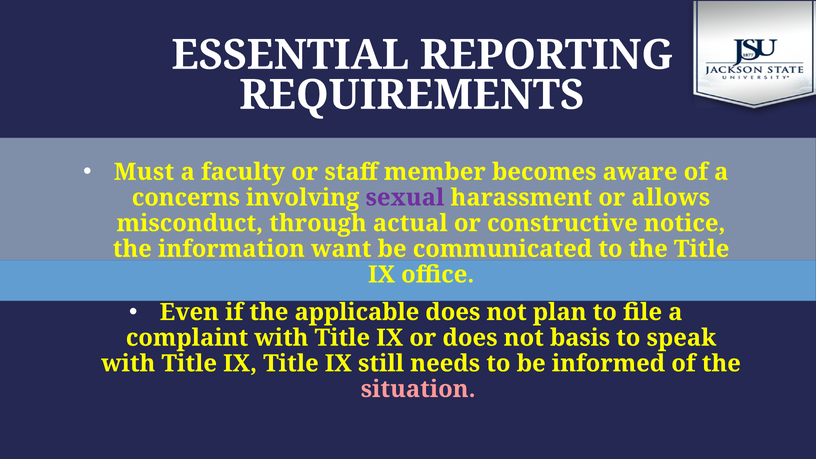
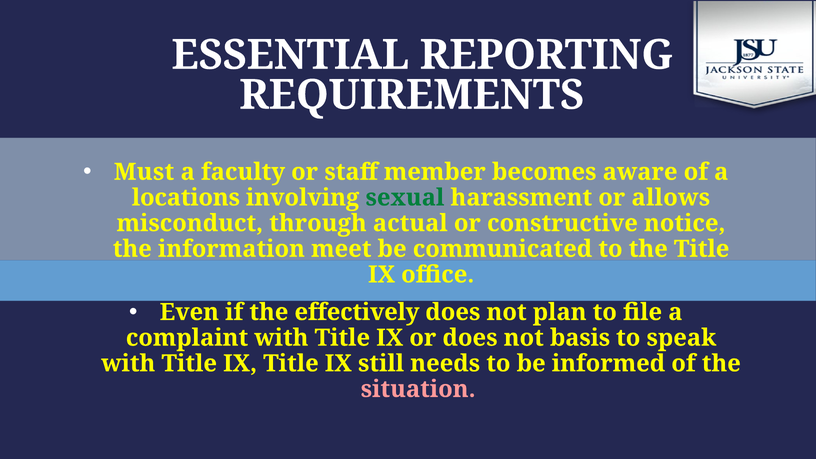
concerns: concerns -> locations (186, 198)
sexual colour: purple -> green (405, 198)
want: want -> meet (341, 249)
applicable: applicable -> effectively (357, 312)
